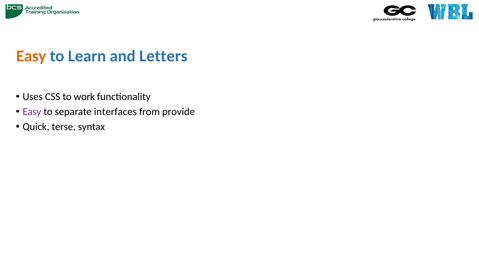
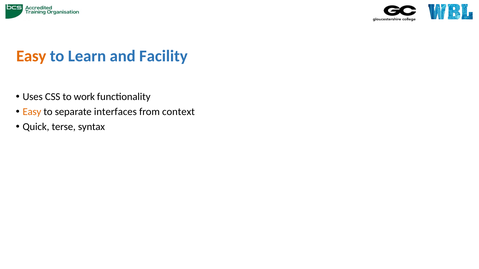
Letters: Letters -> Facility (163, 56)
Easy colour: purple -> orange (32, 112)
provide: provide -> context (178, 112)
